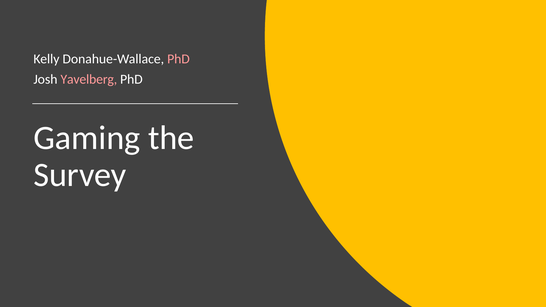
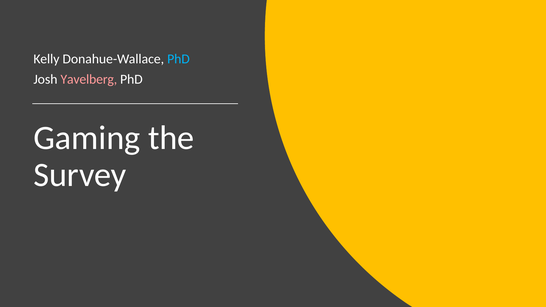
PhD colour: pink -> light blue (178, 59)
